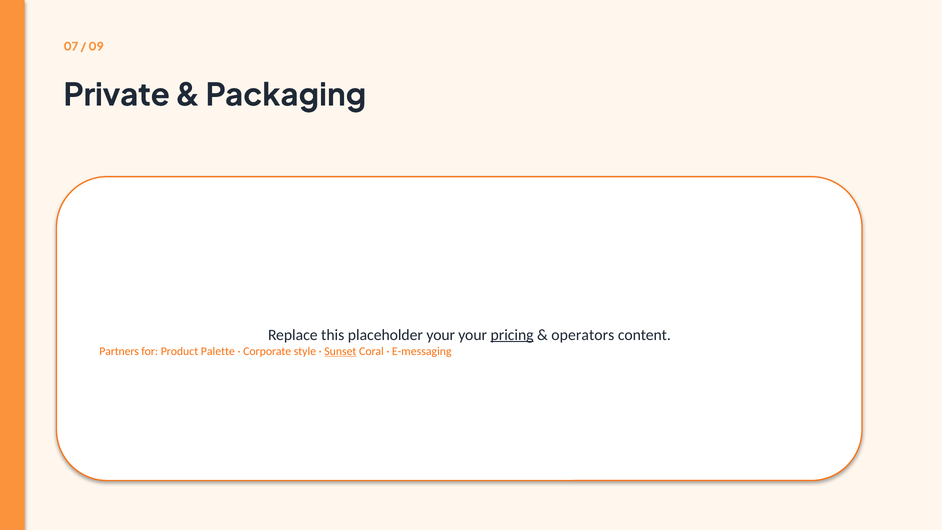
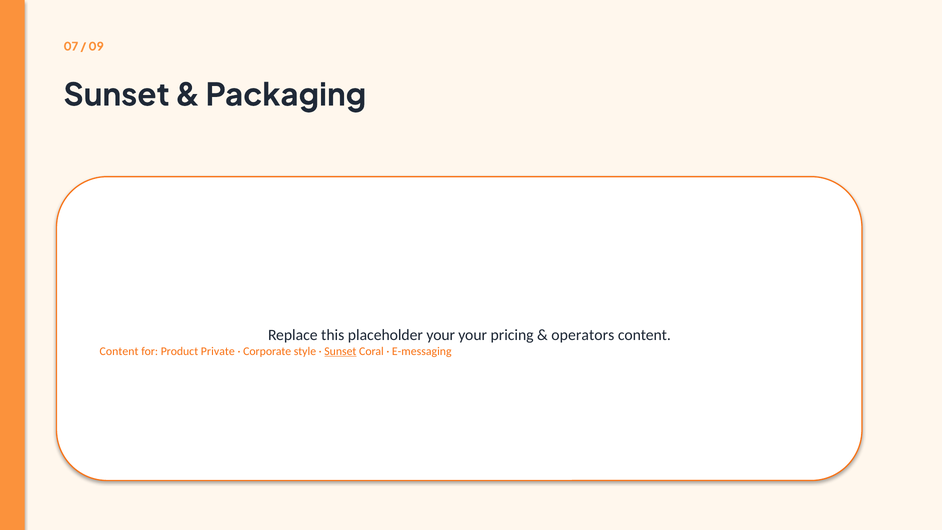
Private: Private -> Sunset (116, 95)
pricing underline: present -> none (512, 335)
Partners: Partners -> Content (119, 351)
Palette: Palette -> Private (218, 351)
